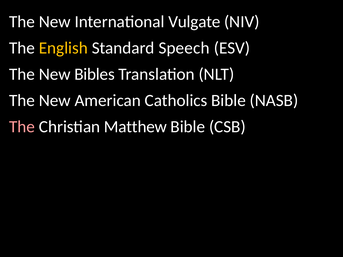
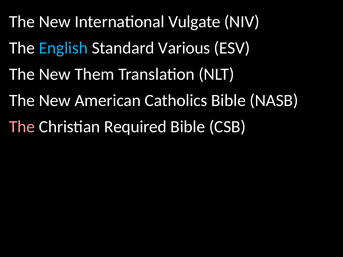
English colour: yellow -> light blue (63, 48)
Speech: Speech -> Various (184, 48)
Bibles: Bibles -> Them (94, 74)
Matthew: Matthew -> Required (135, 127)
